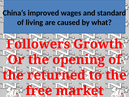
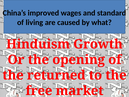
Followers: Followers -> Hinduism (38, 44)
